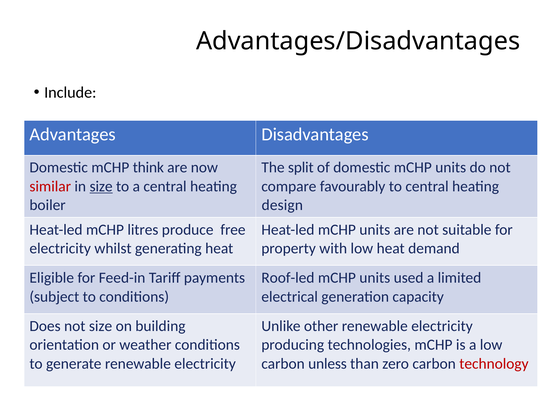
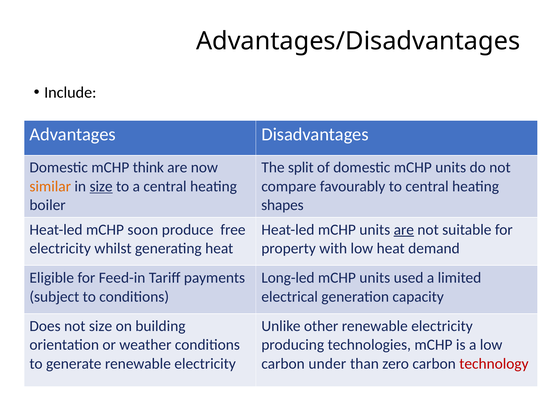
similar colour: red -> orange (50, 186)
design: design -> shapes (282, 205)
litres: litres -> soon (143, 229)
are underline: none -> present (404, 229)
Roof-led: Roof-led -> Long-led (288, 278)
unless: unless -> under (327, 363)
